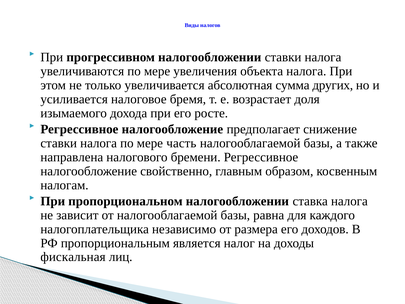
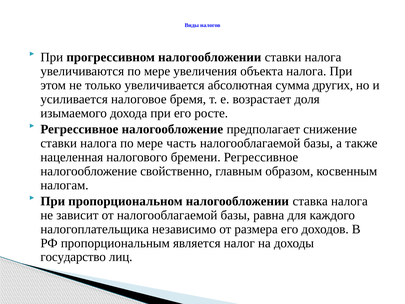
направлена: направлена -> нацеленная (72, 157)
фискальная: фискальная -> государство (73, 257)
